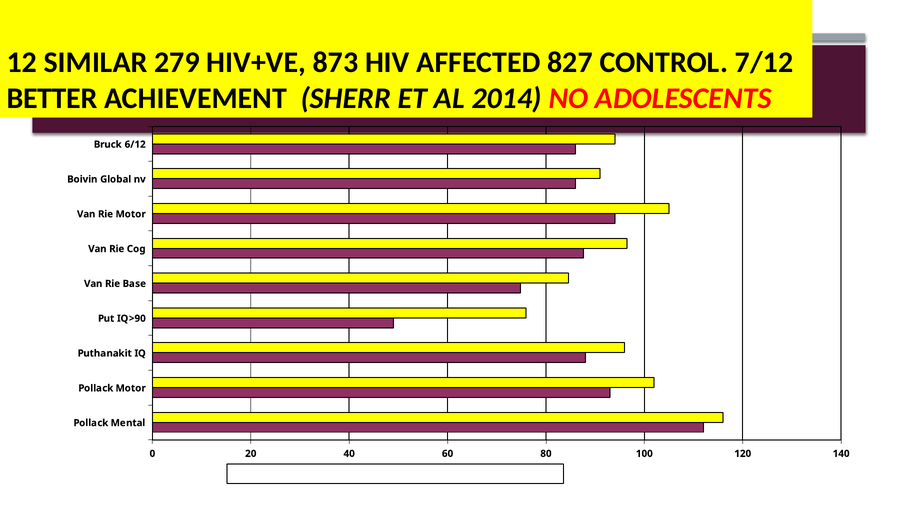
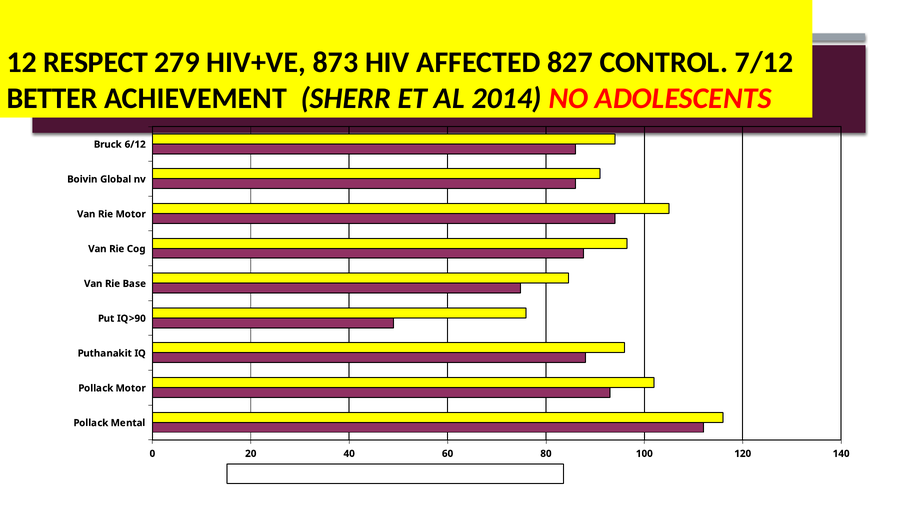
SIMILAR: SIMILAR -> RESPECT (96, 62)
